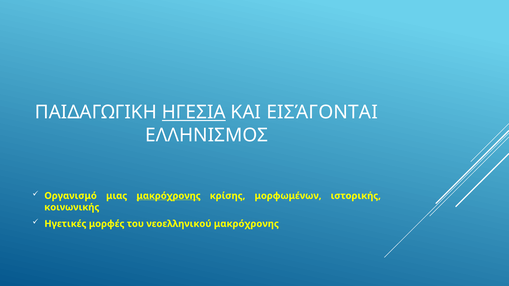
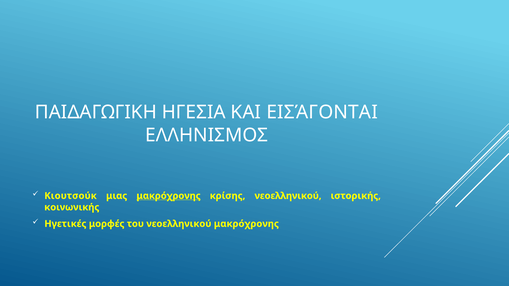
ΗΓΕΣΙΑ underline: present -> none (194, 112)
Οργανισμό: Οργανισμό -> Κιουτσούκ (71, 196)
κρίσης μορφωμένων: μορφωμένων -> νεοελληνικού (288, 196)
